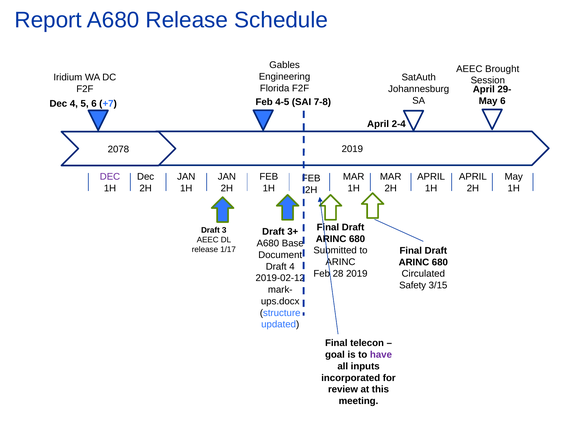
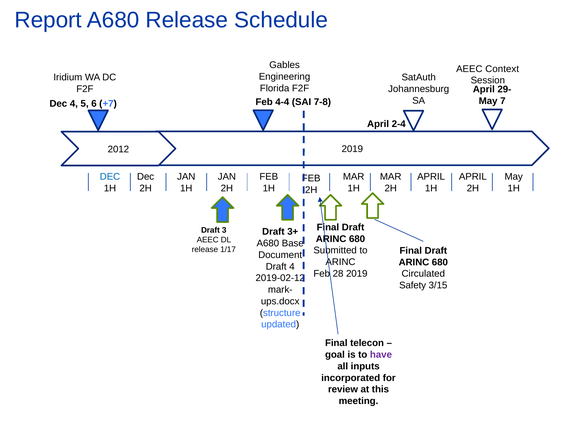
Brought: Brought -> Context (502, 69)
May 6: 6 -> 7 (503, 101)
4-5: 4-5 -> 4-4 (282, 102)
2078: 2078 -> 2012 (118, 149)
DEC colour: purple -> blue (110, 177)
